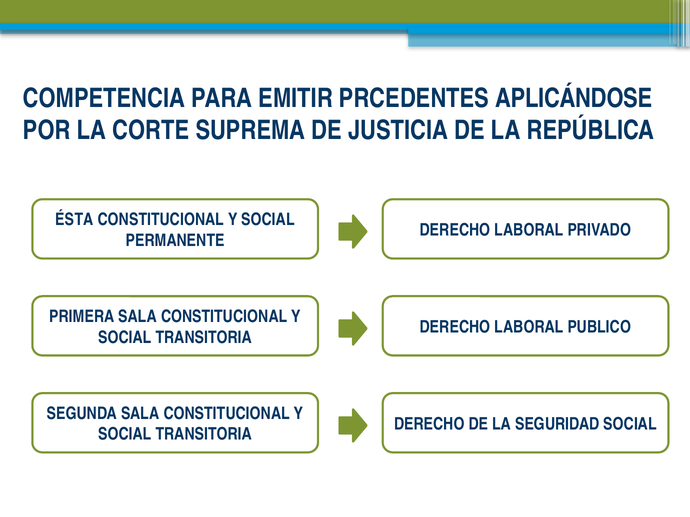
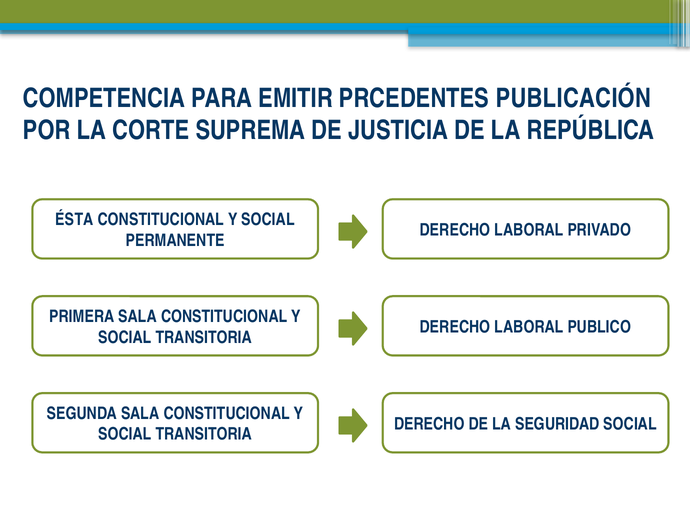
APLICÁNDOSE: APLICÁNDOSE -> PUBLICACIÓN (573, 99)
